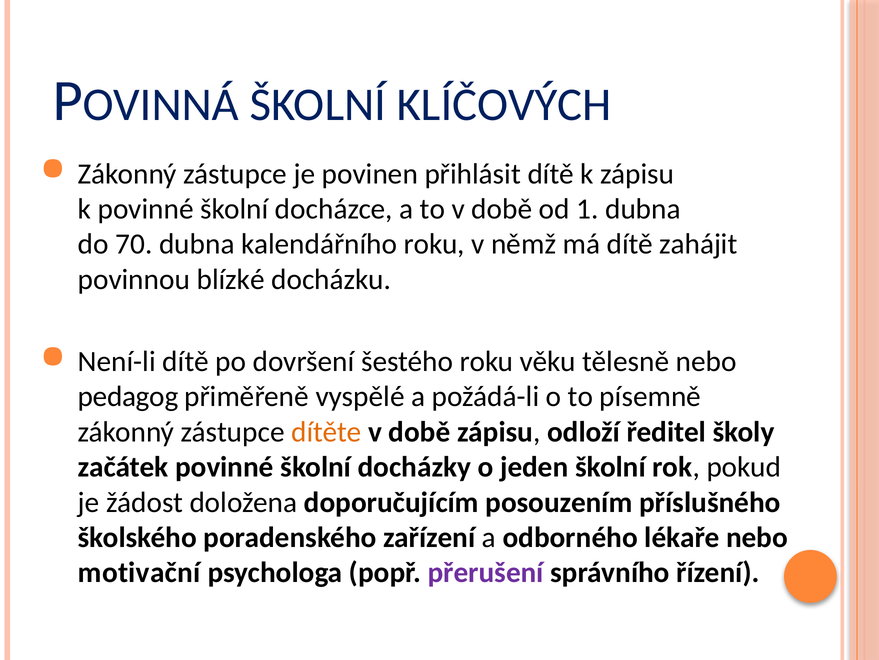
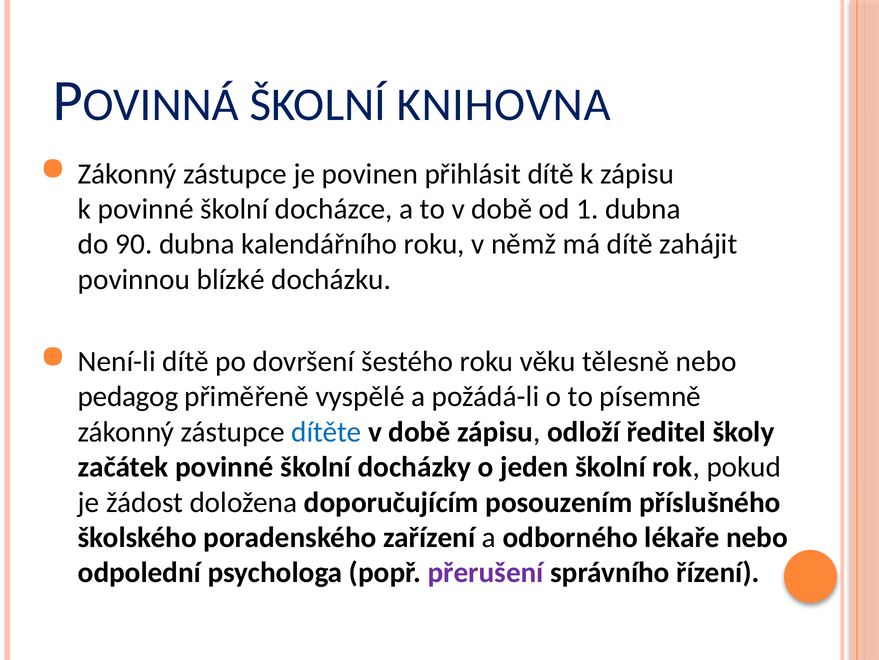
KLÍČOVÝCH: KLÍČOVÝCH -> KNIHOVNA (504, 105)
70: 70 -> 90 (134, 244)
dítěte colour: orange -> blue (326, 431)
motivační: motivační -> odpolední (139, 572)
